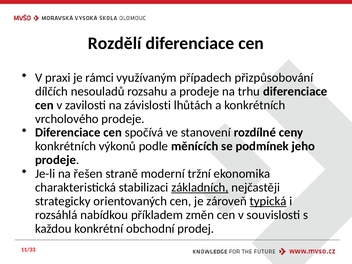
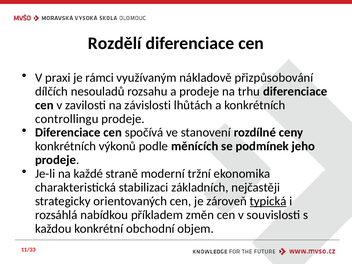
případech: případech -> nákladově (206, 78)
vrcholového: vrcholového -> controllingu (67, 119)
řešen: řešen -> každé (88, 174)
základních underline: present -> none (200, 187)
prodej: prodej -> objem (196, 229)
